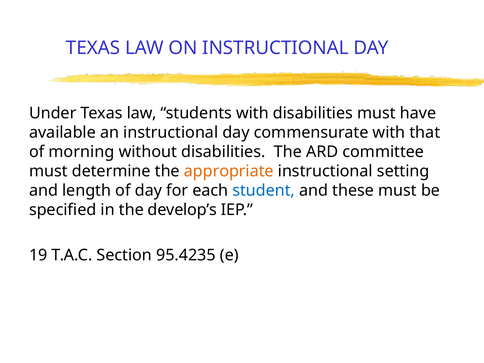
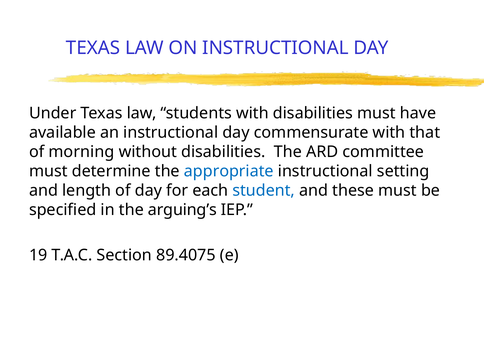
appropriate colour: orange -> blue (229, 171)
develop’s: develop’s -> arguing’s (182, 210)
95.4235: 95.4235 -> 89.4075 (186, 255)
